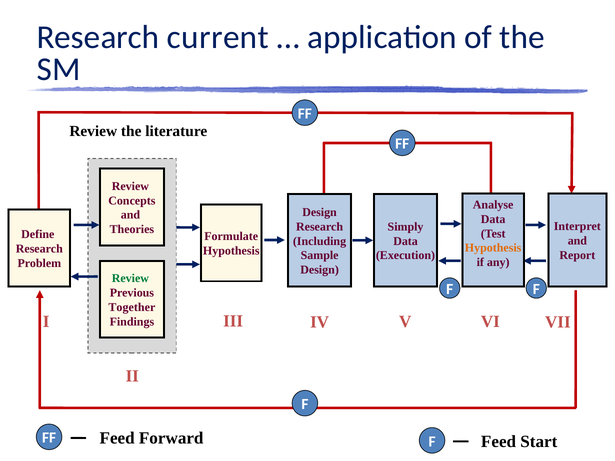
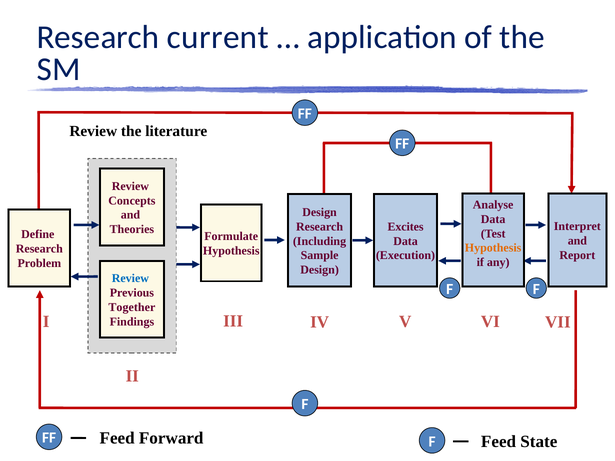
Simply: Simply -> Excites (406, 227)
Review colour: green -> blue (130, 279)
Start: Start -> State (539, 442)
